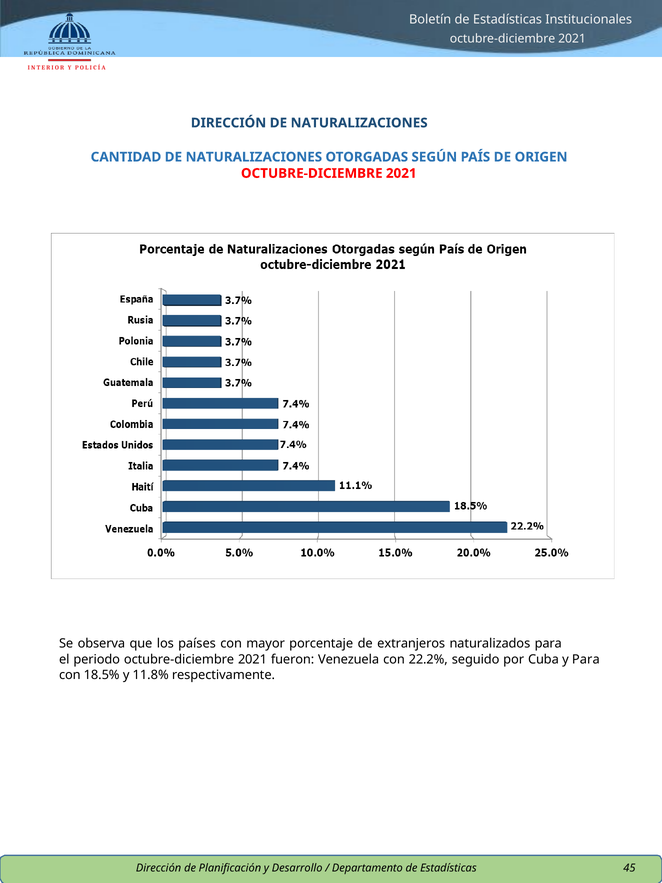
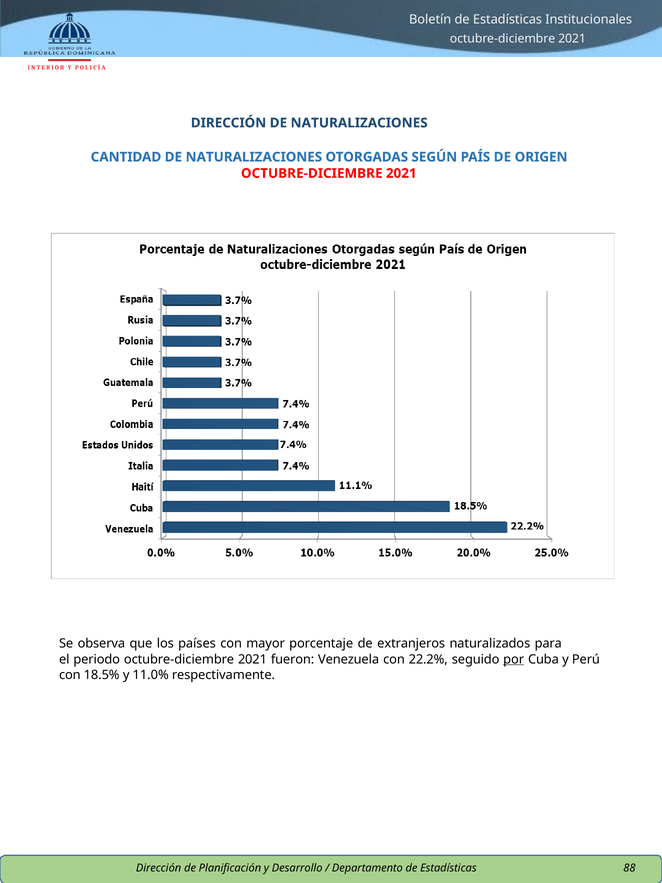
por underline: none -> present (514, 659)
y Para: Para -> Perú (586, 659)
11.8%: 11.8% -> 11.0% (151, 675)
45: 45 -> 88 (629, 868)
